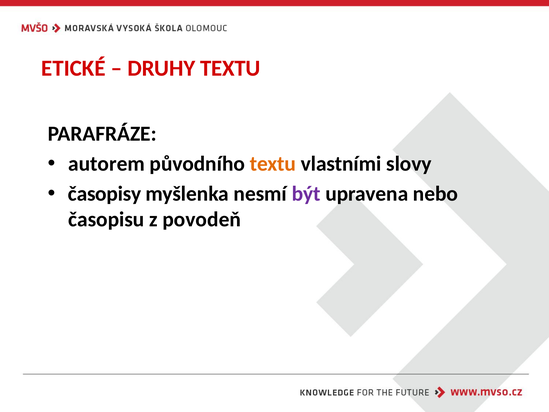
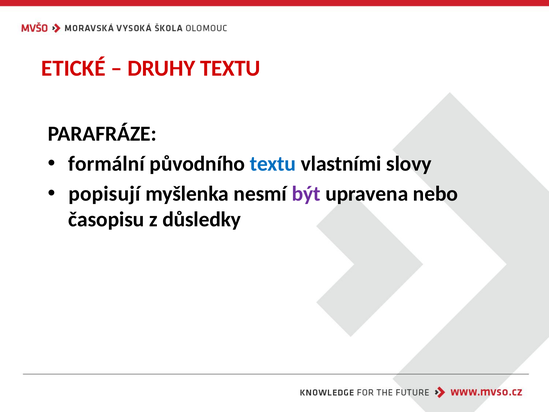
autorem: autorem -> formální (107, 164)
textu colour: orange -> blue (273, 164)
časopisy: časopisy -> popisují (104, 194)
povodeň: povodeň -> důsledky (202, 219)
